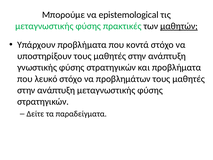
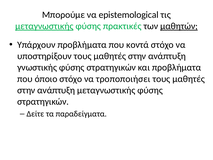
μεταγνωστικής underline: none -> present (44, 26)
λευκό: λευκό -> όποιο (46, 79)
προβλημάτων: προβλημάτων -> τροποποιήσει (123, 79)
